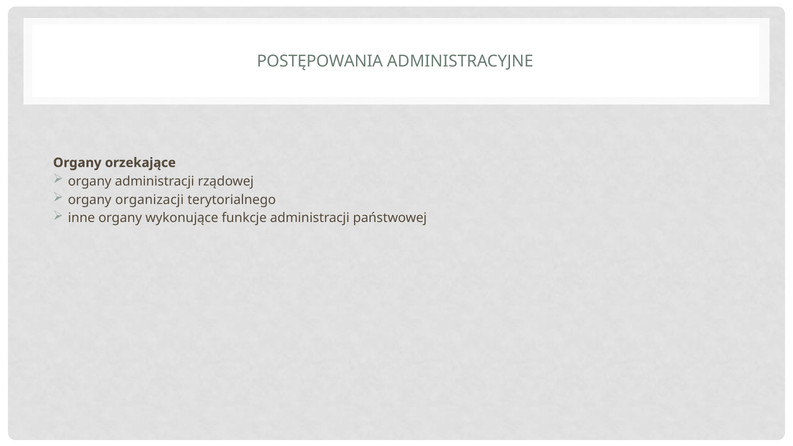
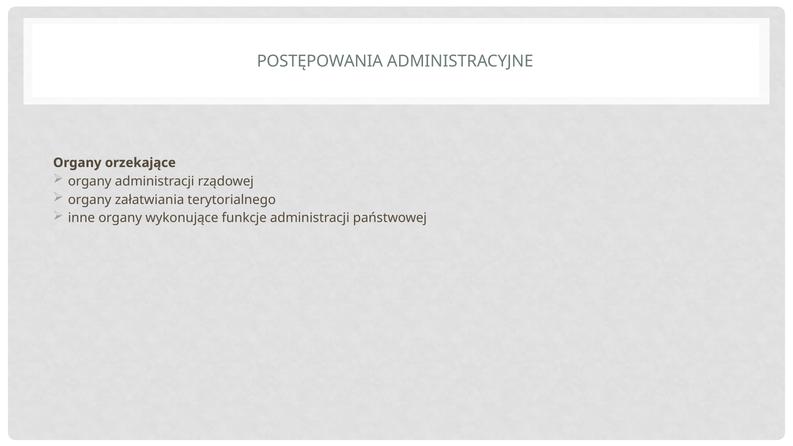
organizacji: organizacji -> załatwiania (150, 200)
